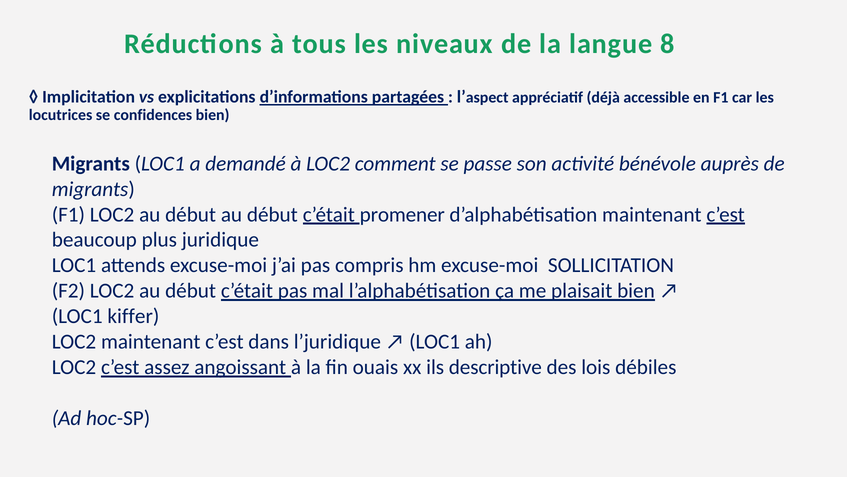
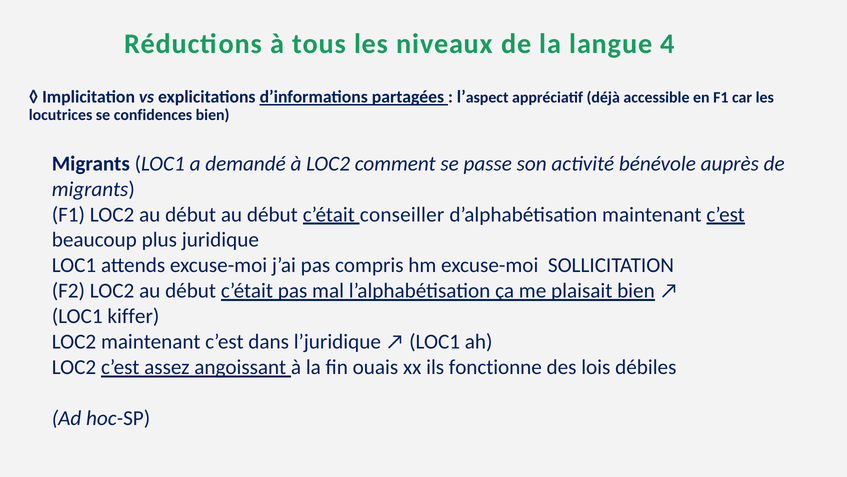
8: 8 -> 4 (667, 44)
promener: promener -> conseiller (402, 214)
descriptive: descriptive -> fonctionne (495, 367)
